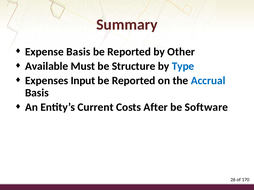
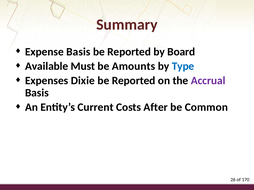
Other: Other -> Board (181, 52)
Structure: Structure -> Amounts (134, 66)
Input: Input -> Dixie (83, 81)
Accrual colour: blue -> purple (208, 81)
Software: Software -> Common (206, 107)
